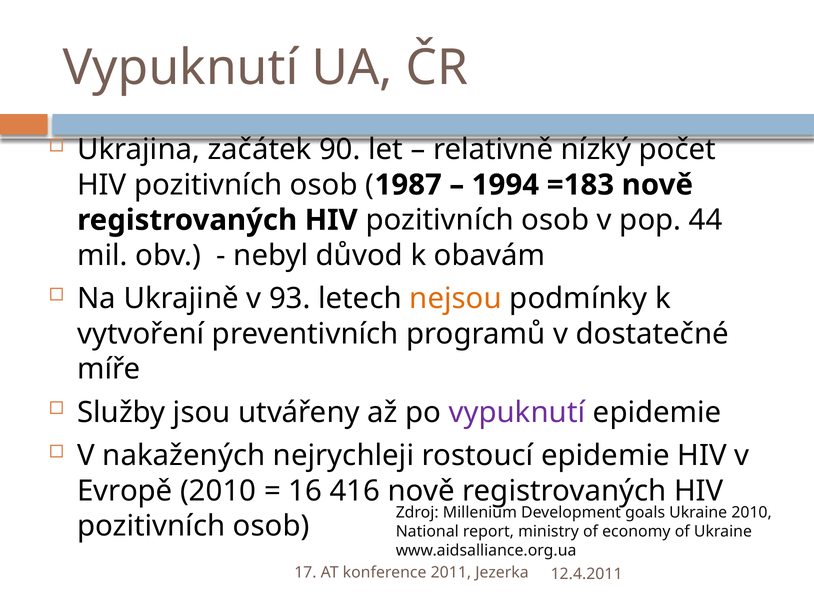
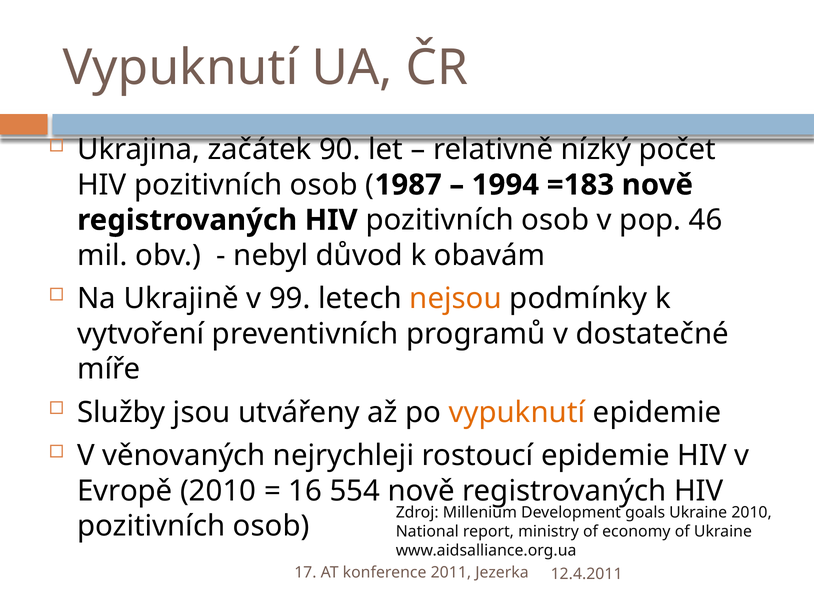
44: 44 -> 46 (706, 220)
93: 93 -> 99 (290, 298)
vypuknutí colour: purple -> orange (517, 412)
nakažených: nakažených -> věnovaných (184, 455)
416: 416 -> 554 (355, 490)
